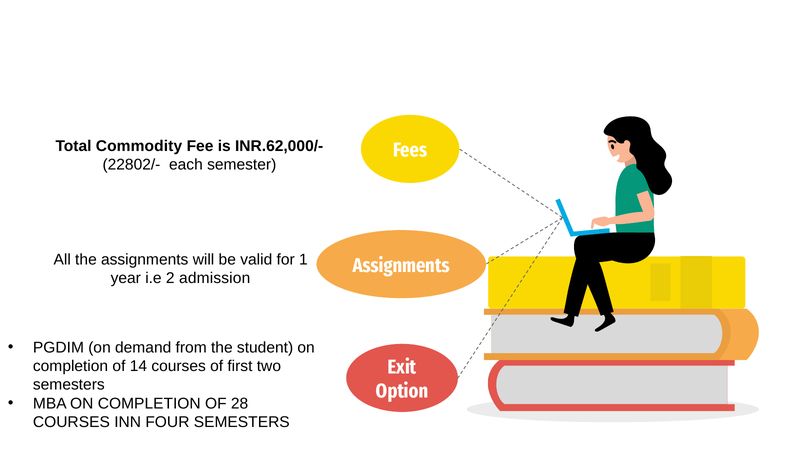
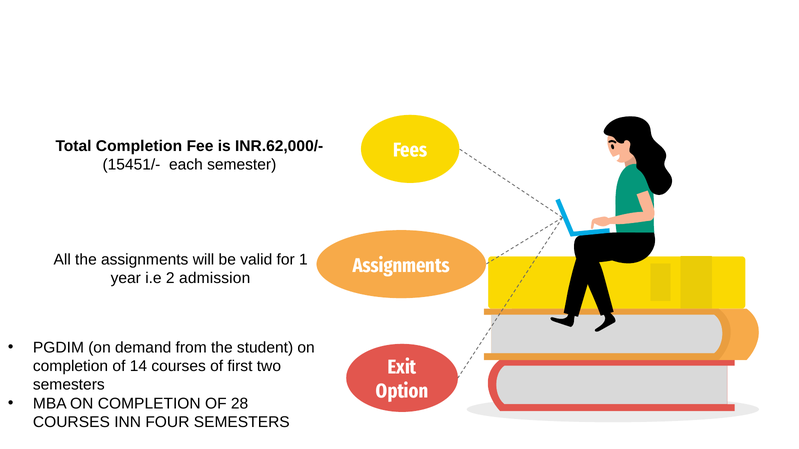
Total Commodity: Commodity -> Completion (139, 146)
22802/-: 22802/- -> 15451/- (131, 165)
